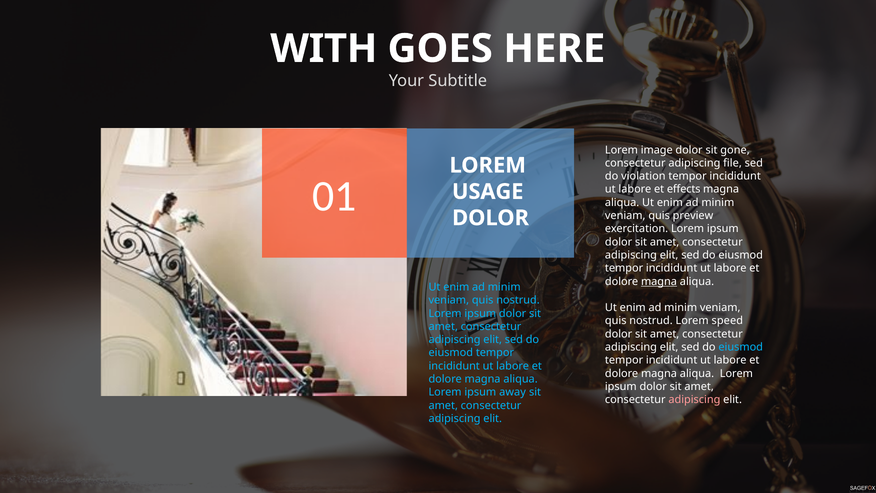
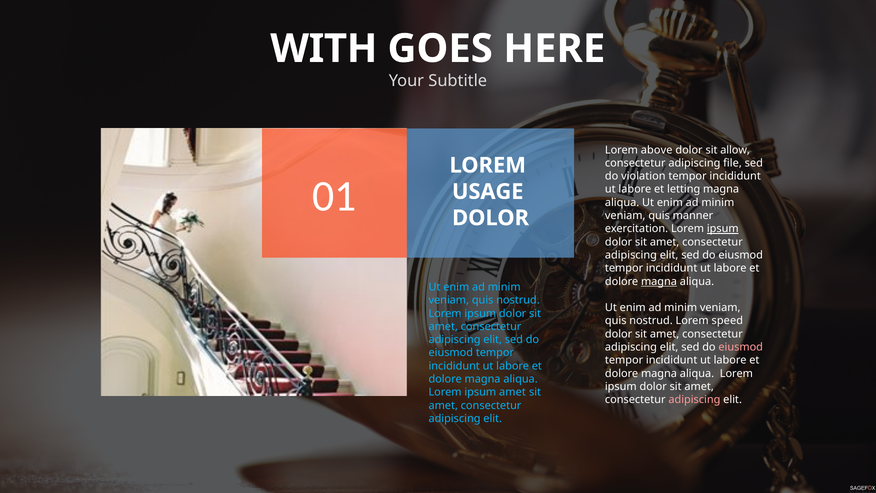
image: image -> above (657, 150)
gone: gone -> allow (735, 150)
effects: effects -> letting (684, 189)
preview: preview -> manner (693, 216)
ipsum underline: none -> present (723, 229)
eiusmod colour: light blue -> pink (741, 347)
ipsum away: away -> amet (513, 392)
